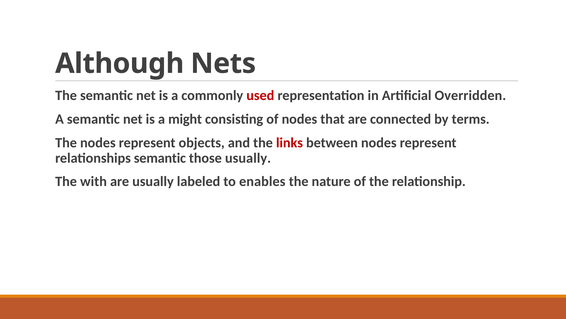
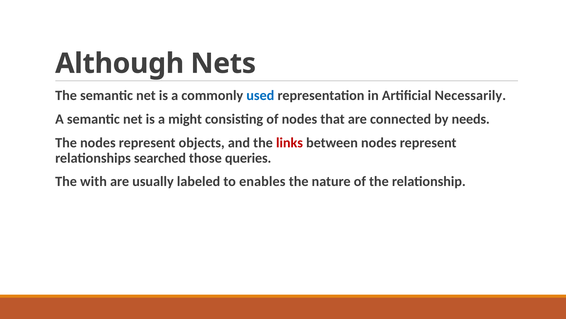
used colour: red -> blue (260, 95)
Overridden: Overridden -> Necessarily (470, 95)
terms: terms -> needs (471, 119)
relationships semantic: semantic -> searched (160, 158)
those usually: usually -> queries (248, 158)
